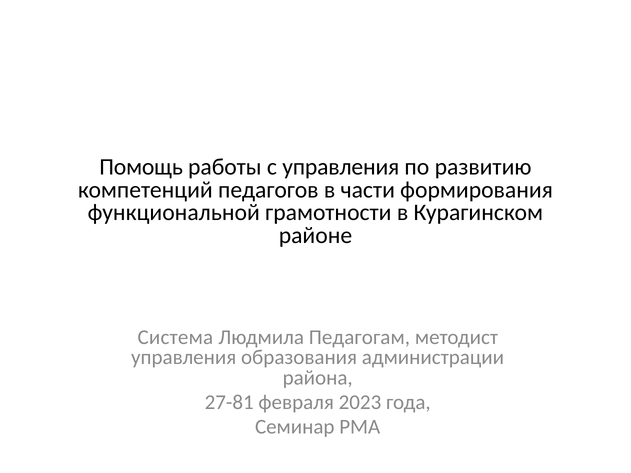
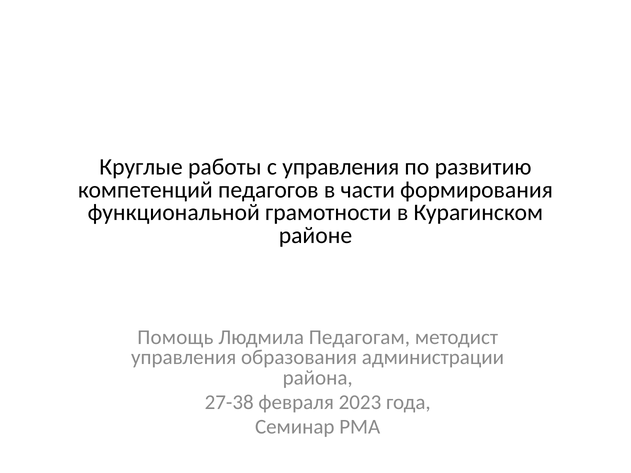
Помощь: Помощь -> Круглые (141, 167)
Система: Система -> Помощь (175, 337)
27-81: 27-81 -> 27-38 (229, 403)
